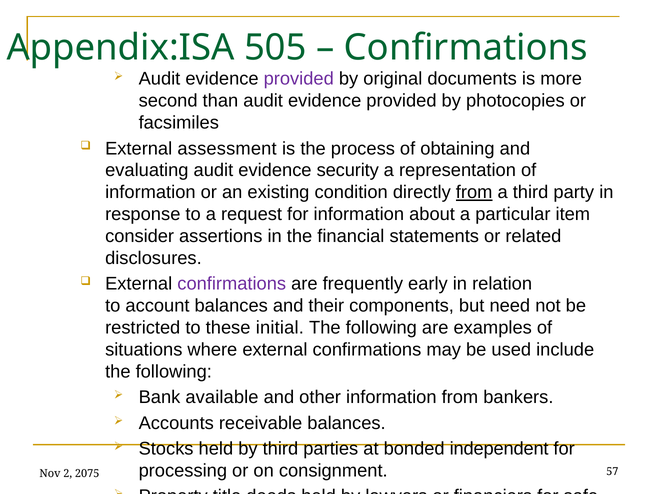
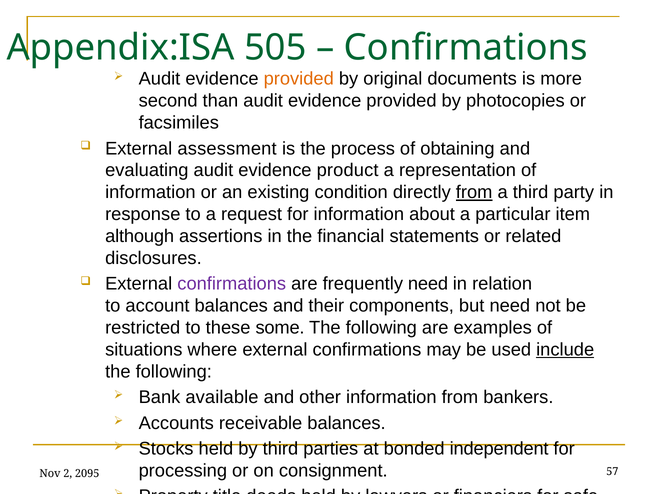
provided colour: purple -> orange (299, 79)
security: security -> product (348, 170)
consider: consider -> although (140, 236)
frequently early: early -> need (428, 284)
initial: initial -> some (280, 327)
include underline: none -> present (565, 349)
2075: 2075 -> 2095 (87, 473)
